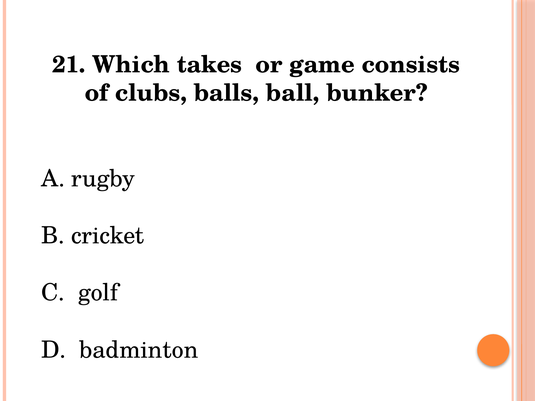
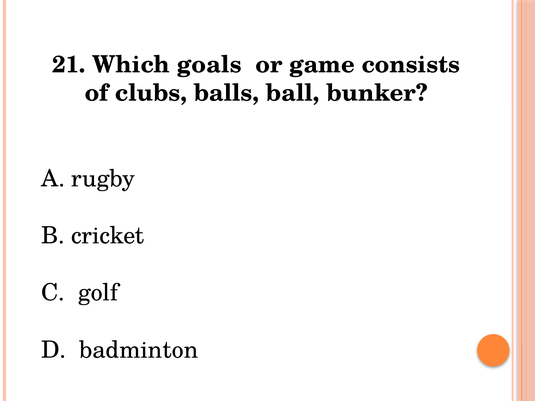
takes: takes -> goals (209, 65)
